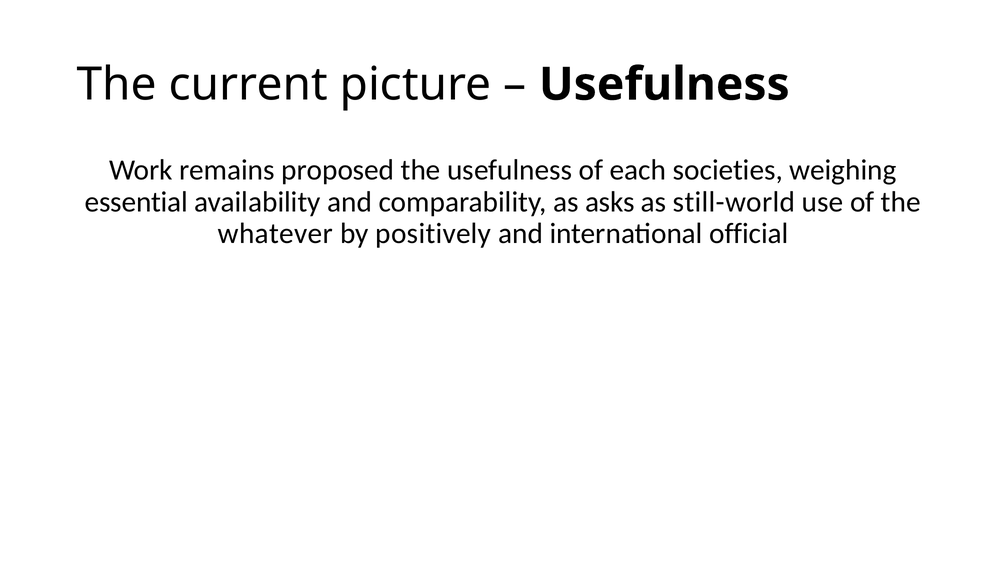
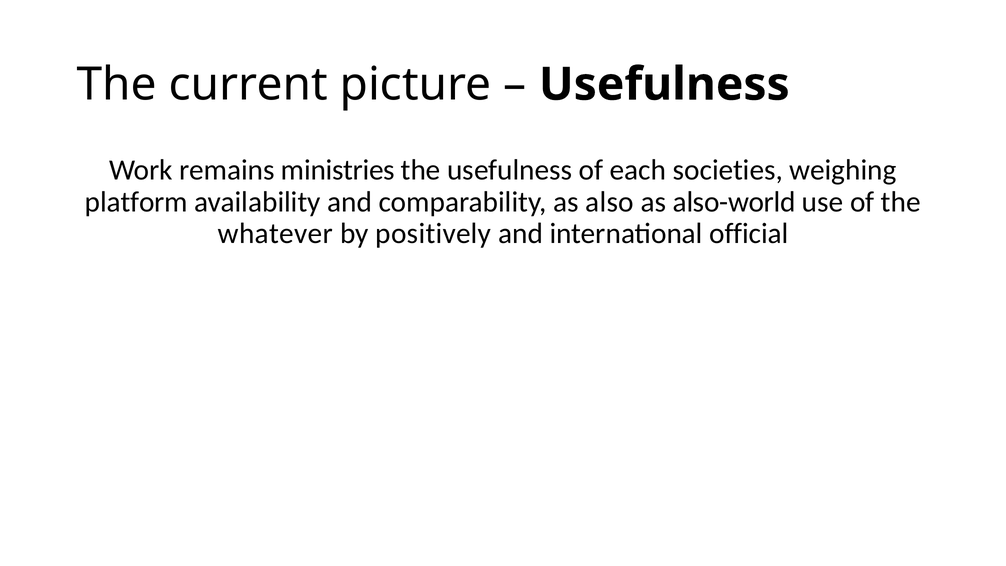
proposed: proposed -> ministries (338, 170)
essential: essential -> platform (136, 202)
asks: asks -> also (610, 202)
still-world: still-world -> also-world (734, 202)
